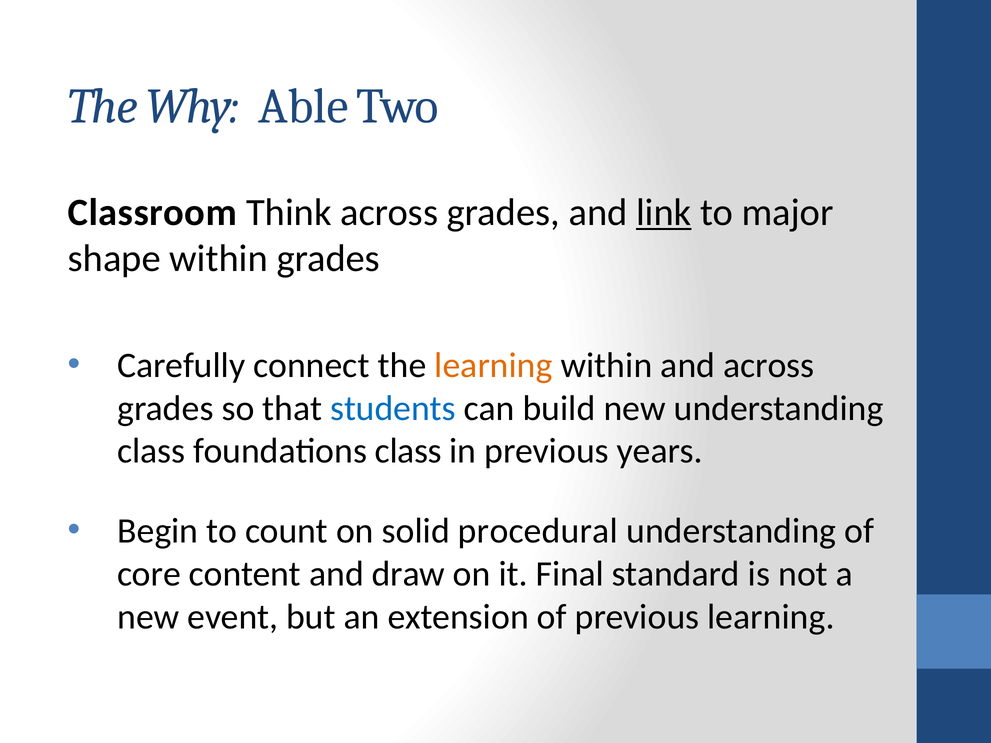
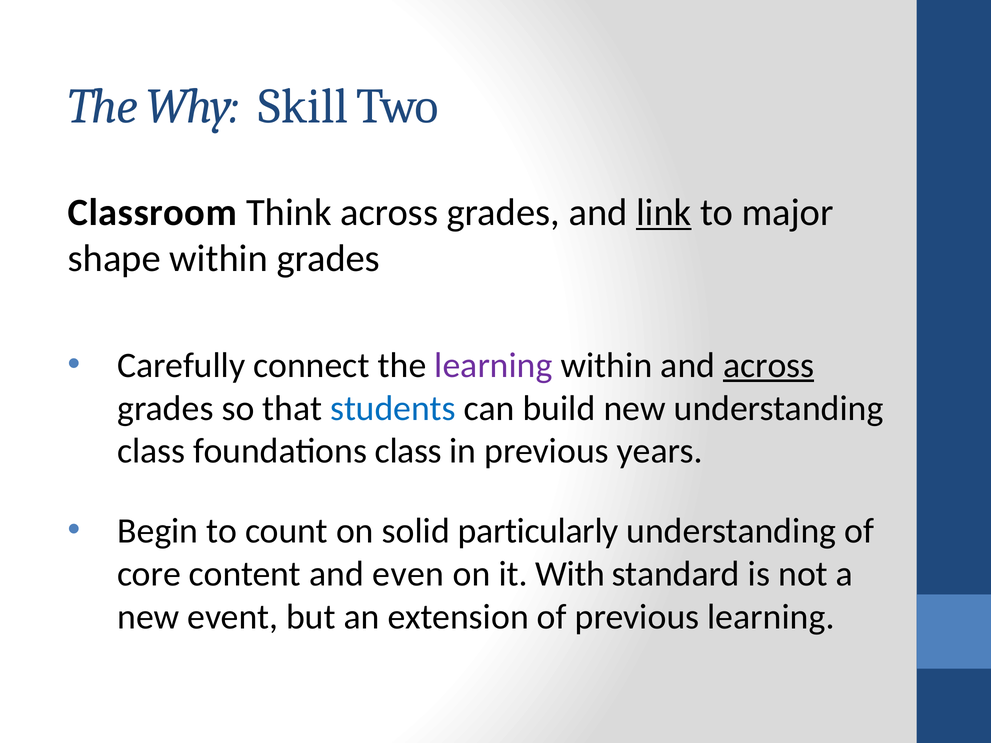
Able: Able -> Skill (303, 107)
learning colour: orange -> purple (494, 365)
across underline: none -> present (769, 365)
procedural: procedural -> particularly (538, 531)
draw: draw -> even (408, 574)
Final: Final -> With (570, 574)
